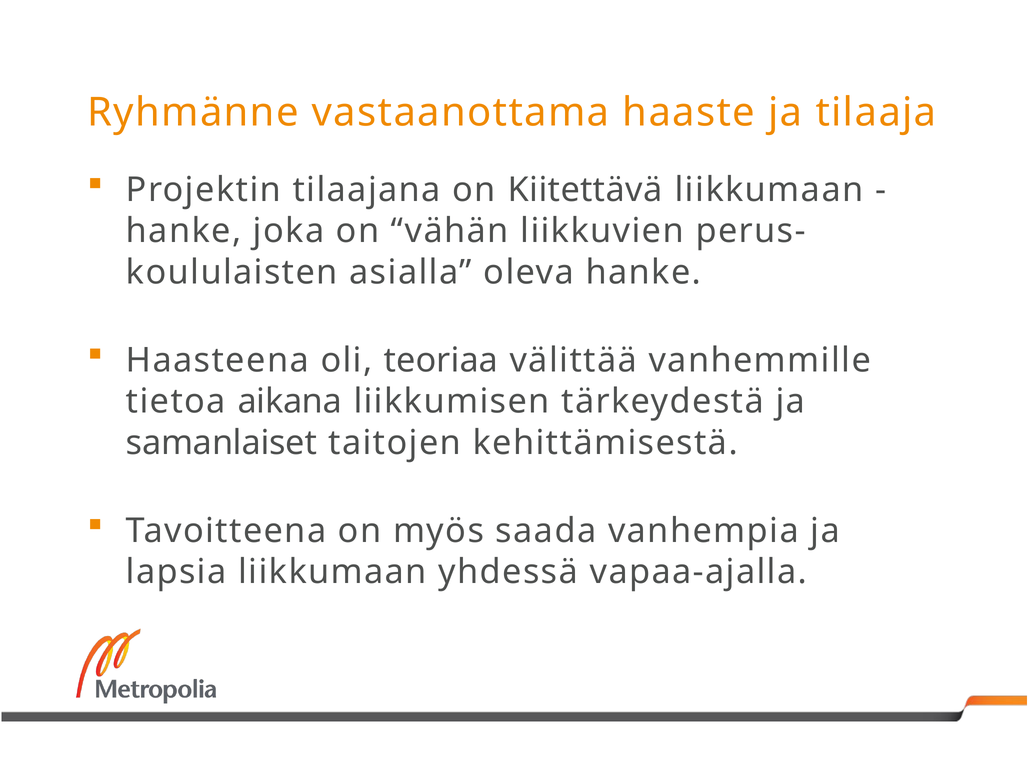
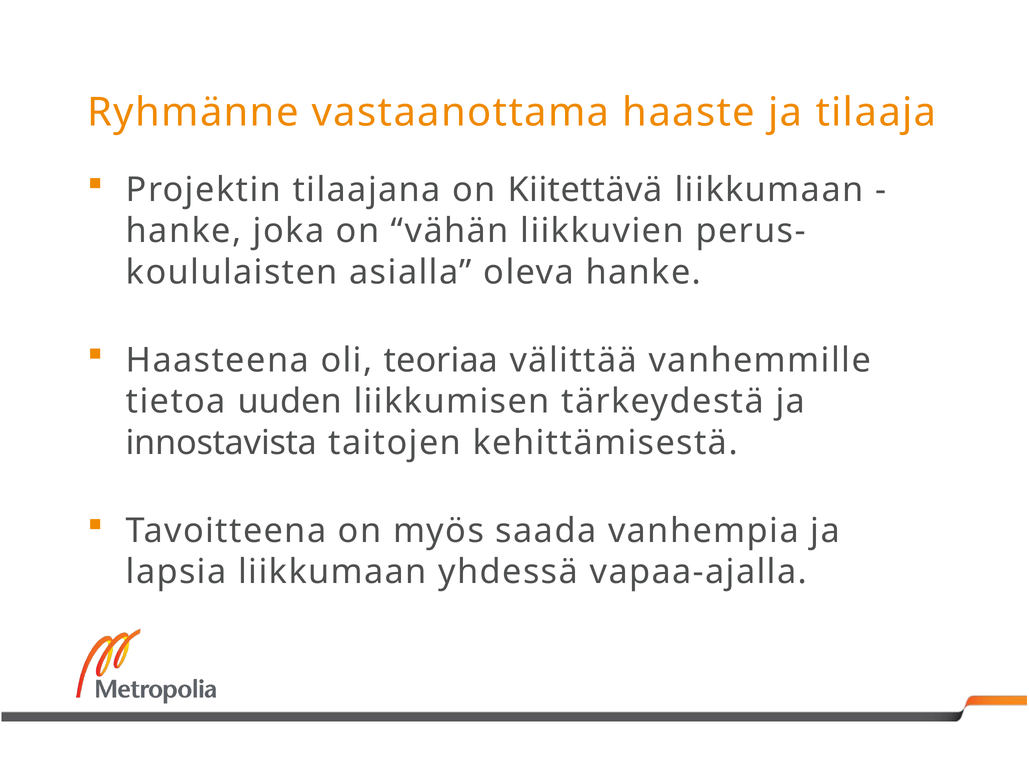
aikana: aikana -> uuden (290, 401)
samanlaiset: samanlaiset -> innostavista (221, 443)
